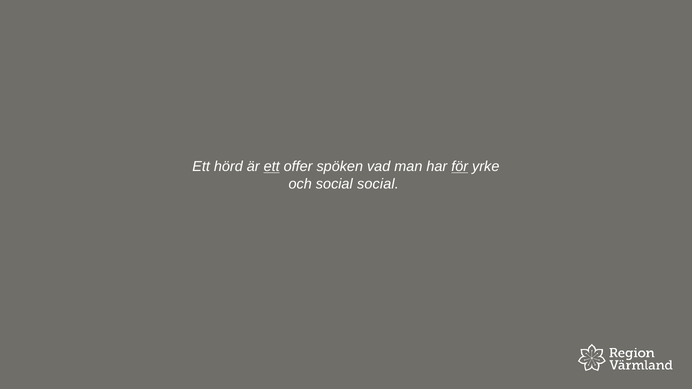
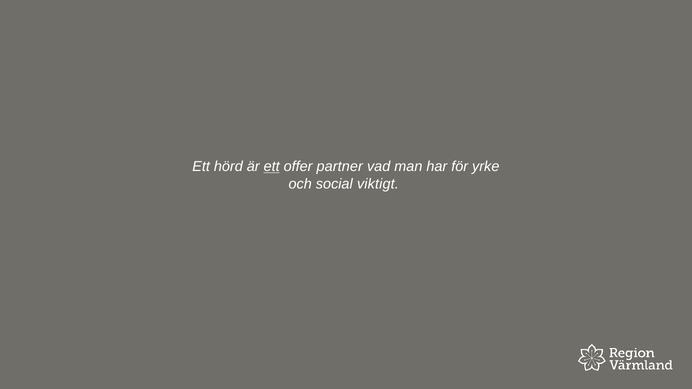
spöken: spöken -> partner (340, 167)
för underline: present -> none (460, 167)
social social: social -> viktigt (378, 184)
